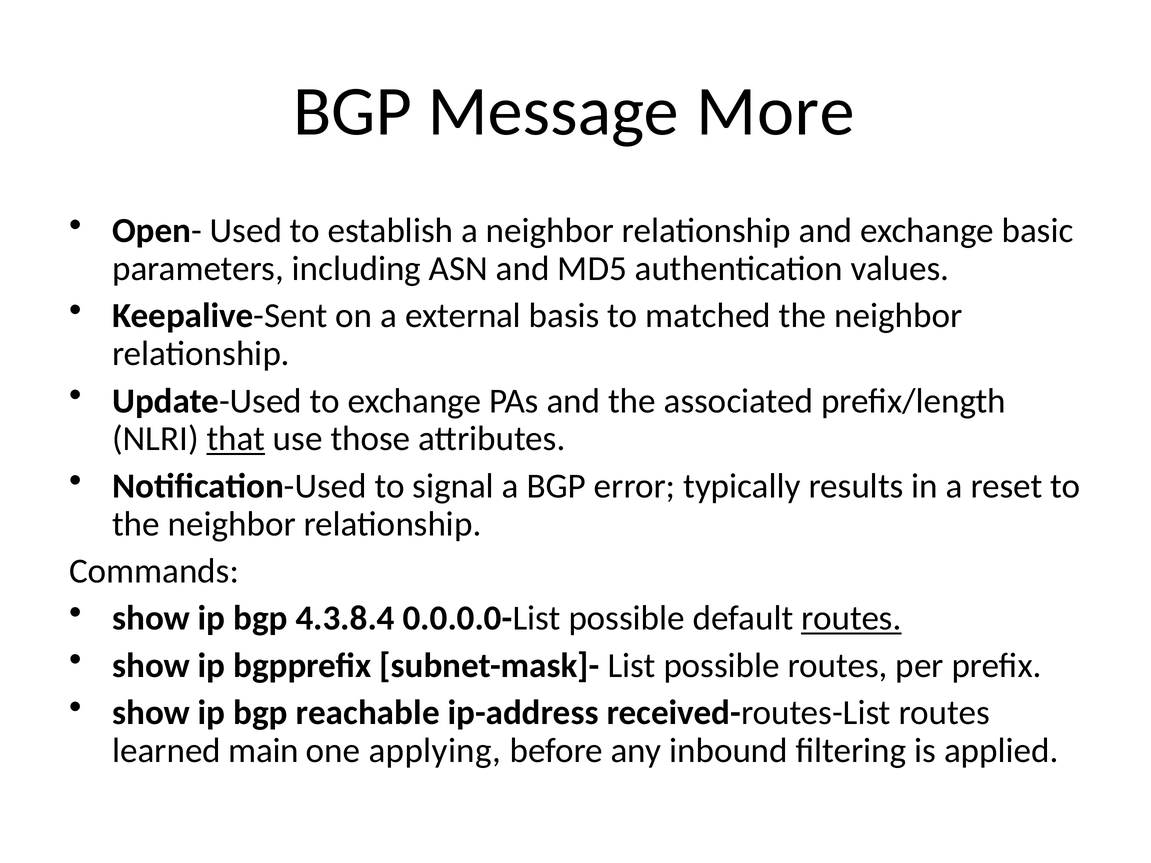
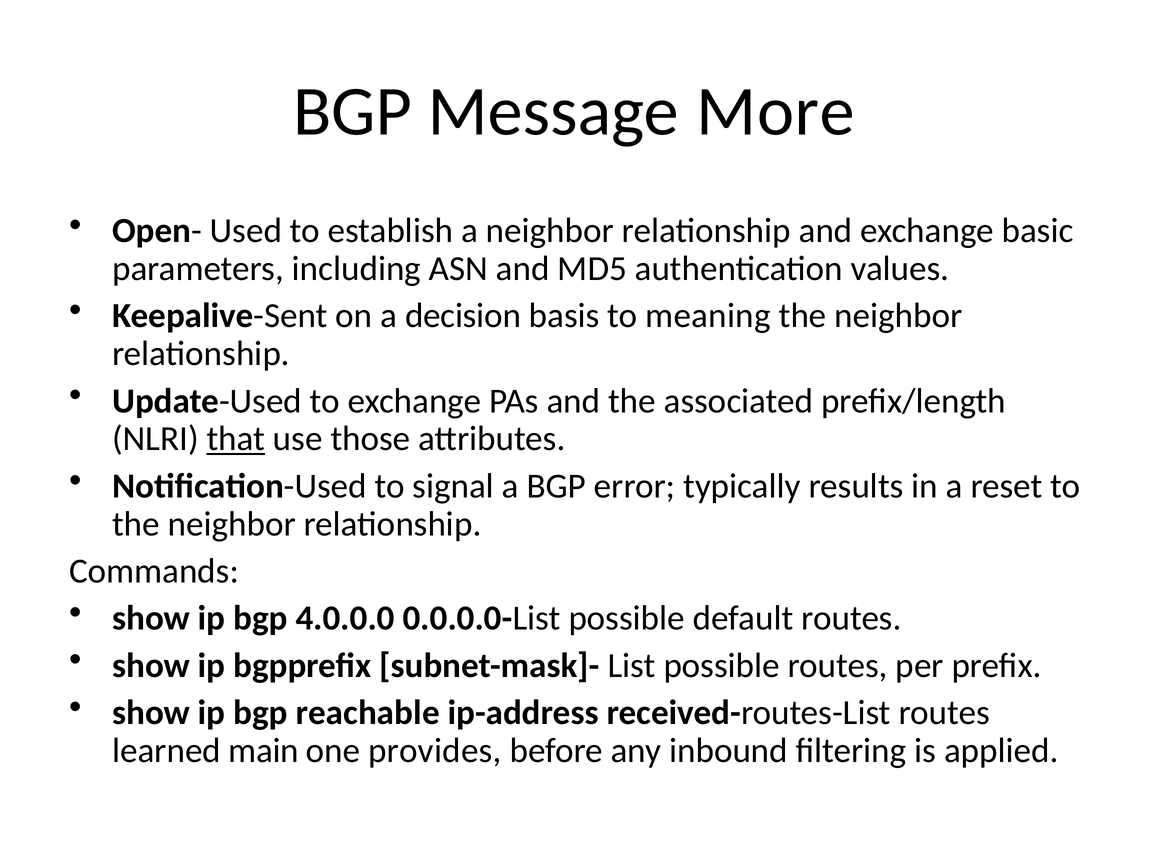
external: external -> decision (463, 316)
matched: matched -> meaning (708, 316)
4.3.8.4: 4.3.8.4 -> 4.0.0.0 (345, 618)
routes underline: present -> none (851, 618)
applying: applying -> provides (435, 751)
